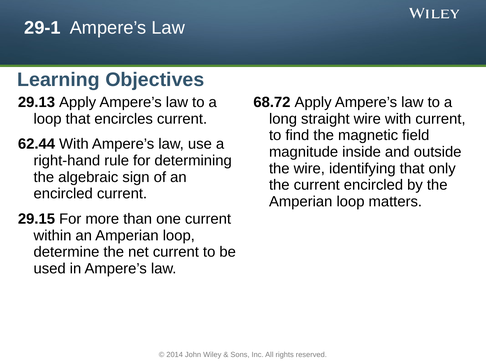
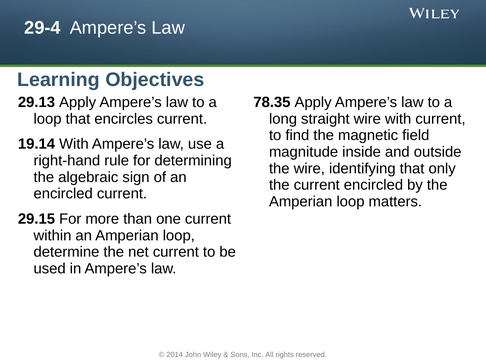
29-1: 29-1 -> 29-4 (42, 28)
68.72: 68.72 -> 78.35 (272, 102)
62.44: 62.44 -> 19.14 (36, 144)
